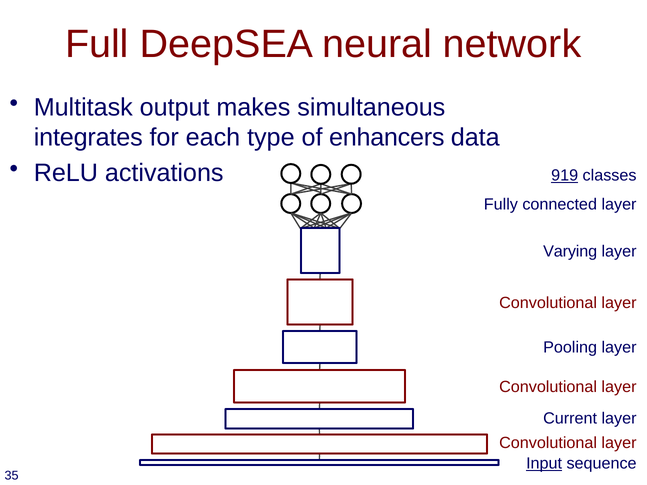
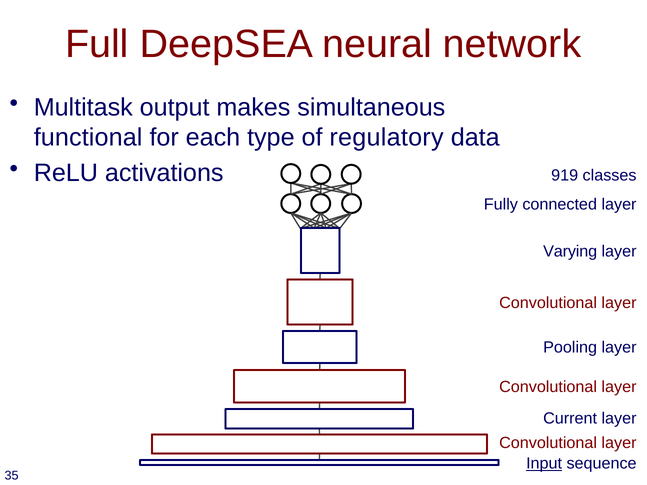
integrates: integrates -> functional (88, 138)
enhancers: enhancers -> regulatory (387, 138)
919 underline: present -> none (565, 176)
